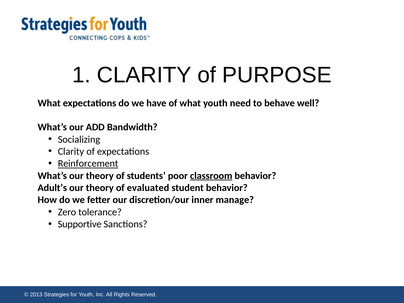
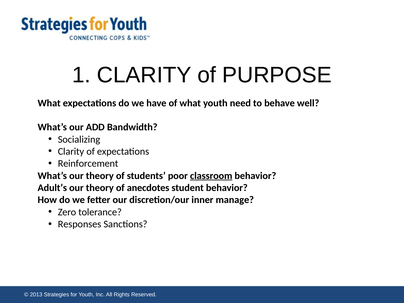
Reinforcement underline: present -> none (88, 164)
evaluated: evaluated -> anecdotes (148, 188)
Supportive: Supportive -> Responses (80, 224)
